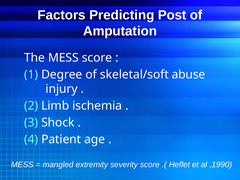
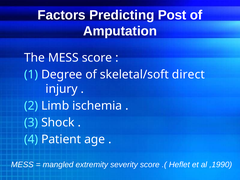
abuse: abuse -> direct (188, 74)
